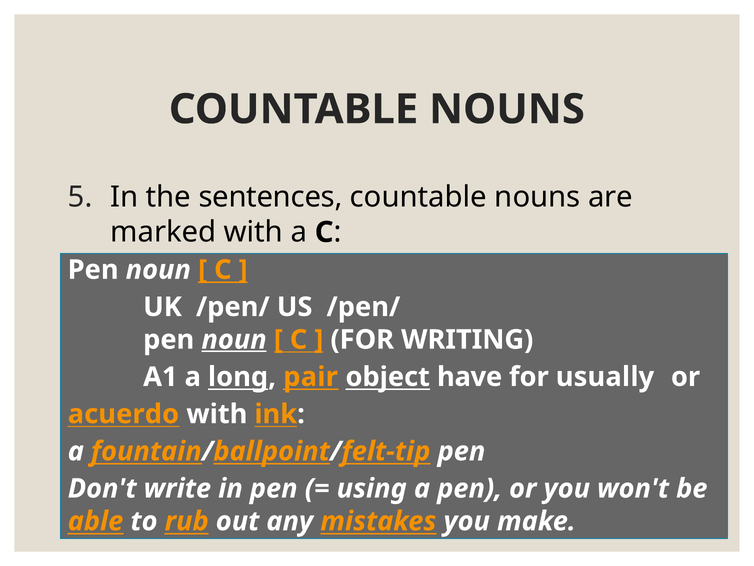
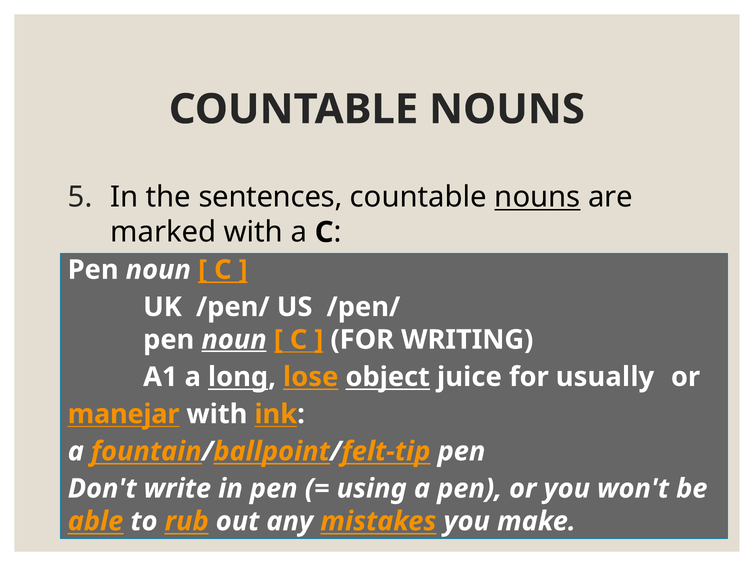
nouns underline: none -> present (537, 197)
pair: pair -> lose (311, 377)
have: have -> juice (469, 377)
acuerdo: acuerdo -> manejar (124, 414)
